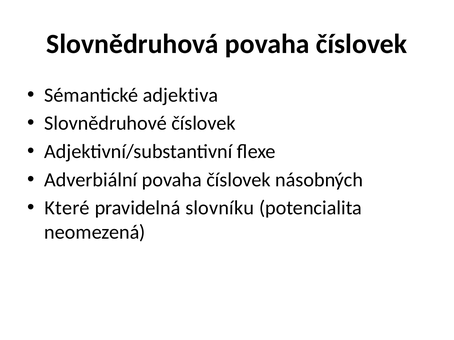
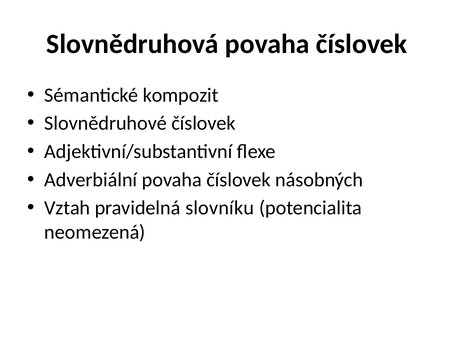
adjektiva: adjektiva -> kompozit (181, 95)
Které: Které -> Vztah (67, 208)
